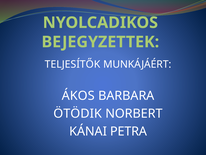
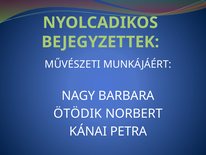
TELJESÍTŐK: TELJESÍTŐK -> MŰVÉSZETI (73, 64)
ÁKOS: ÁKOS -> NAGY (78, 95)
